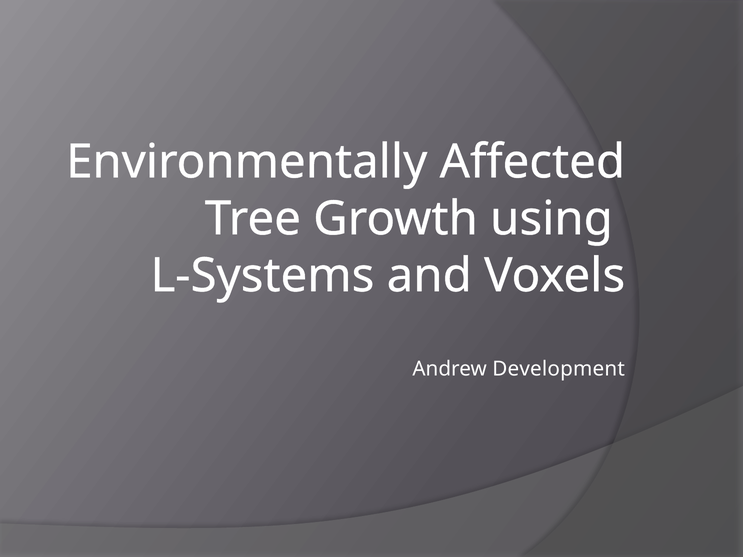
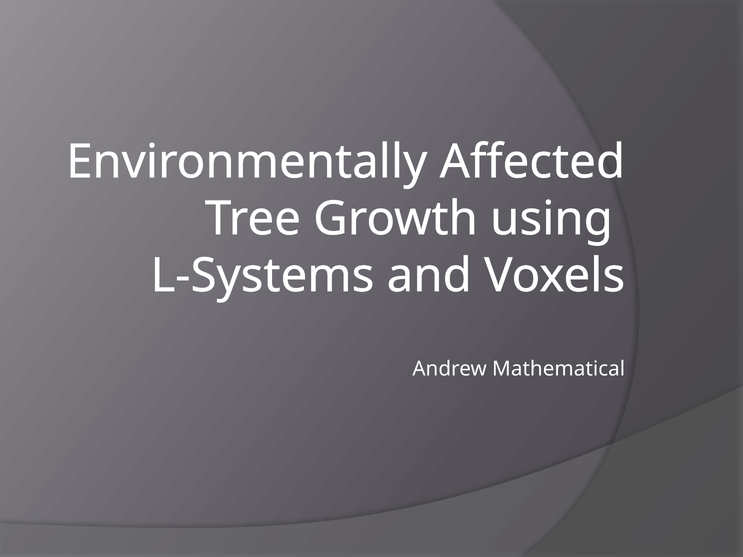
Development: Development -> Mathematical (559, 369)
